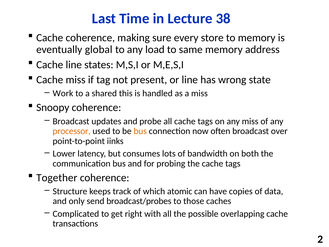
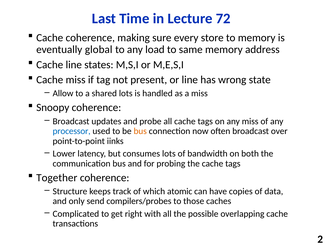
38: 38 -> 72 (223, 19)
Work: Work -> Allow (63, 93)
shared this: this -> lots (126, 93)
processor colour: orange -> blue (72, 131)
broadcast/probes: broadcast/probes -> compilers/probes (139, 201)
